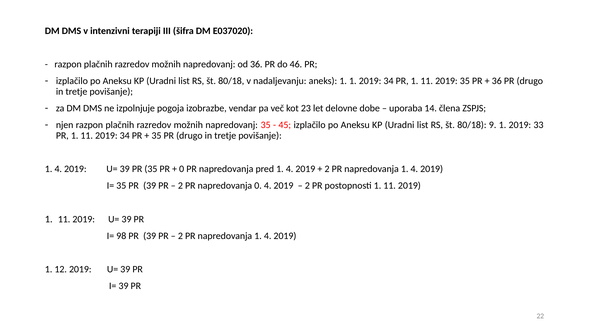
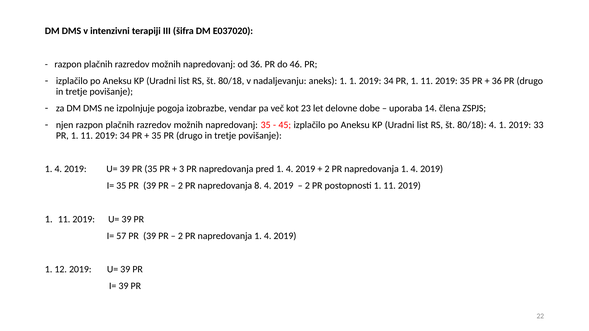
80/18 9: 9 -> 4 (493, 125)
0: 0 -> 3 (182, 169)
napredovanja 0: 0 -> 8 (258, 186)
98: 98 -> 57 (121, 236)
